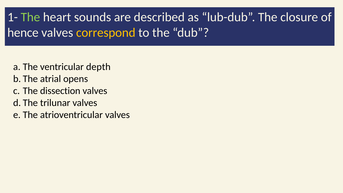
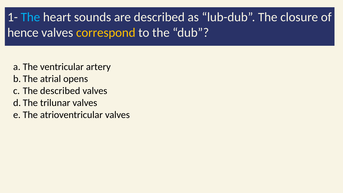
The colour: light green -> light blue (30, 17)
depth: depth -> artery (98, 67)
The dissection: dissection -> described (60, 91)
